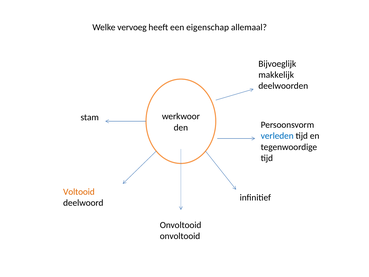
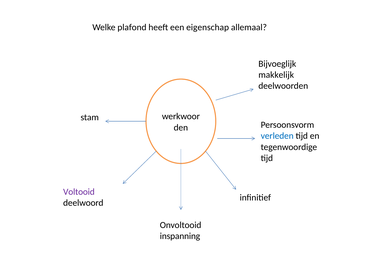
vervoeg: vervoeg -> plafond (132, 27)
Voltooid colour: orange -> purple (79, 192)
onvoltooid: onvoltooid -> inspanning (180, 236)
